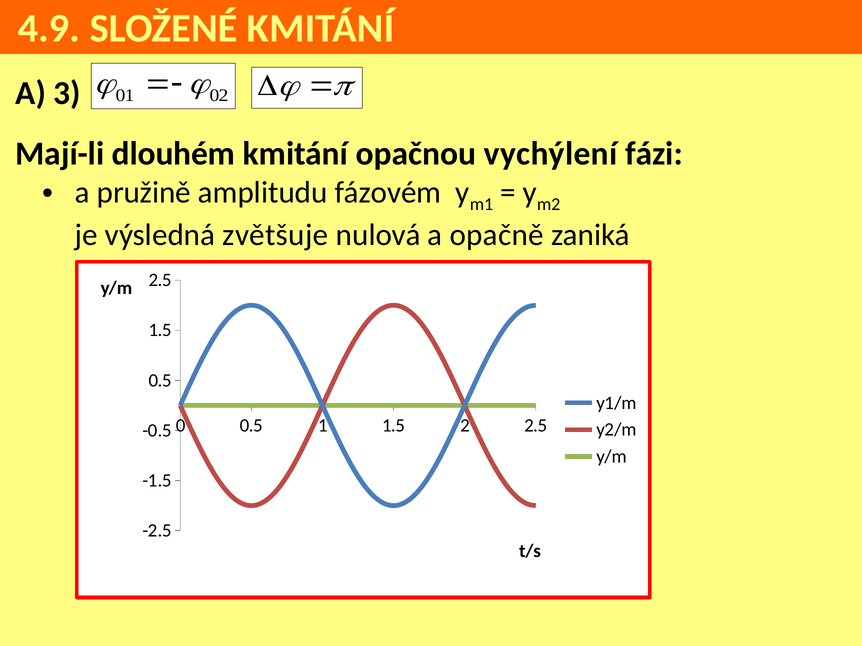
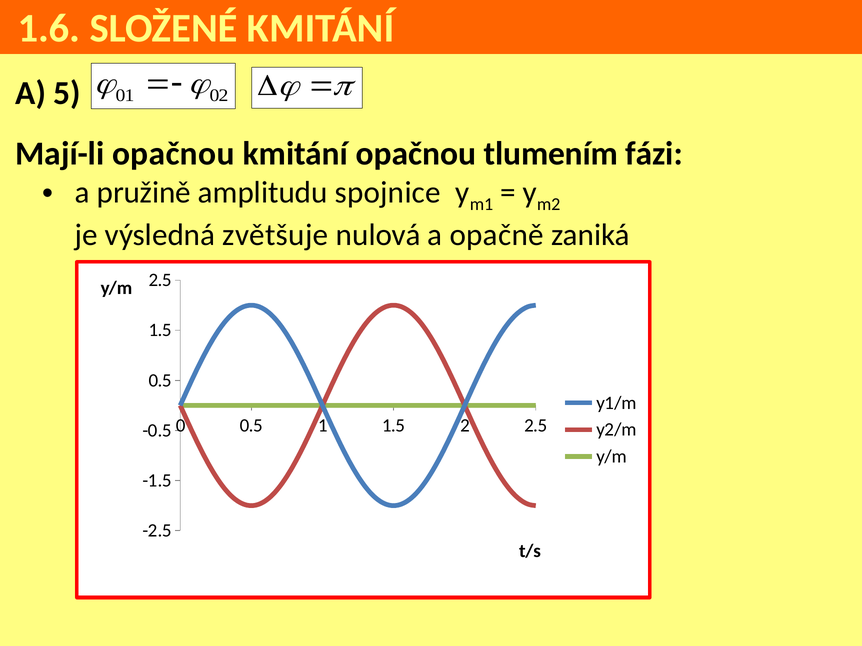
4.9: 4.9 -> 1.6 (49, 28)
3: 3 -> 5 (67, 93)
Mají-li dlouhém: dlouhém -> opačnou (173, 154)
vychýlení: vychýlení -> tlumením (551, 154)
fázovém: fázovém -> spojnice (388, 193)
